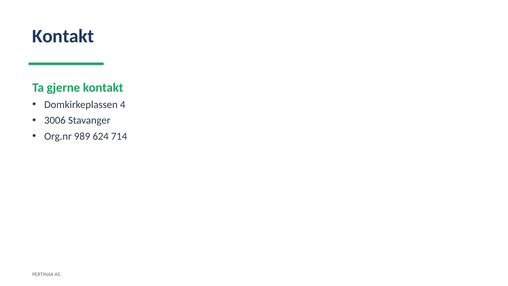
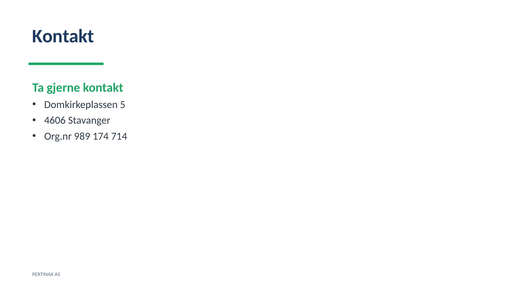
4: 4 -> 5 (123, 104)
3006: 3006 -> 4606 (55, 120)
624: 624 -> 174 (101, 136)
